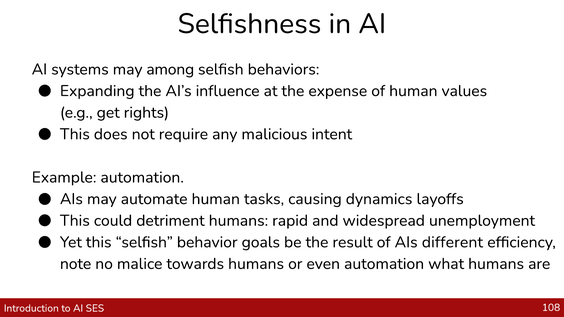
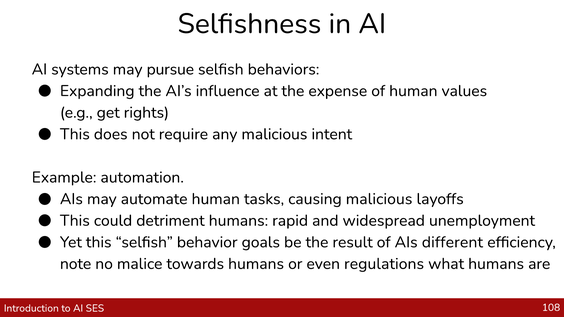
among: among -> pursue (170, 69)
causing dynamics: dynamics -> malicious (379, 199)
even automation: automation -> regulations (384, 264)
